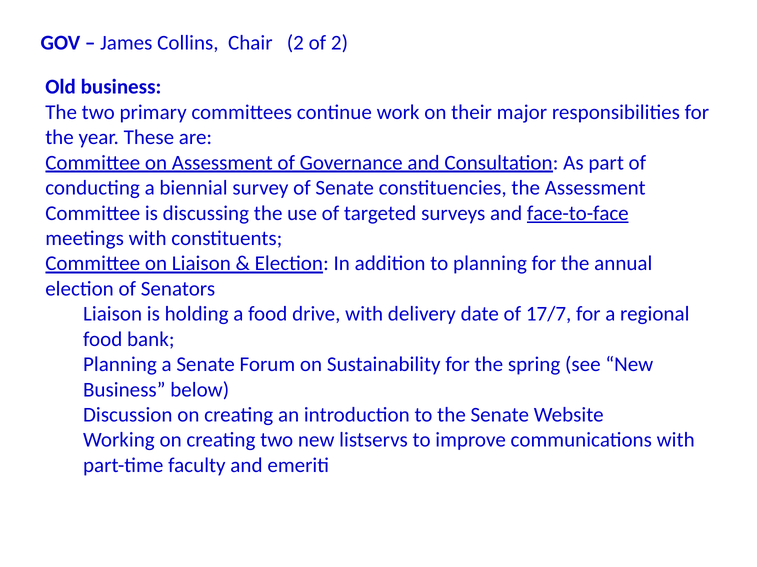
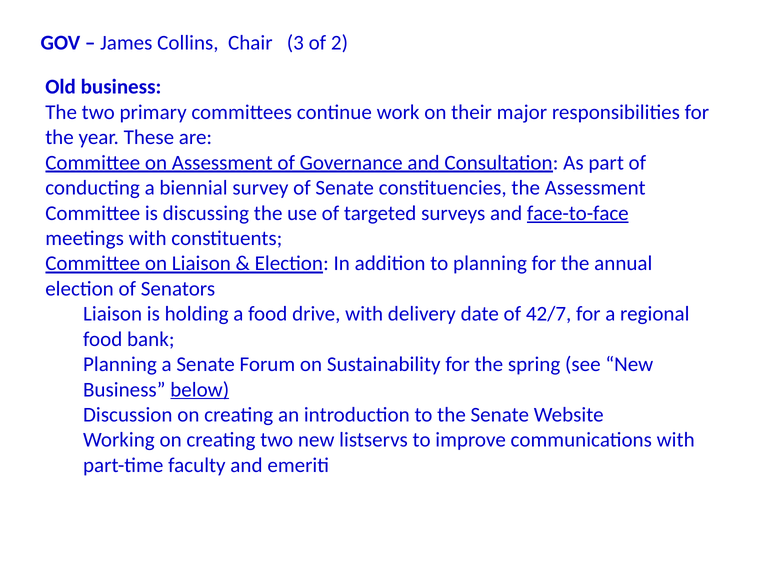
Chair 2: 2 -> 3 (295, 43)
17/7: 17/7 -> 42/7 (549, 314)
below underline: none -> present (200, 390)
